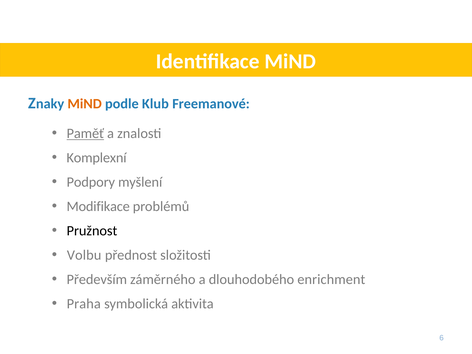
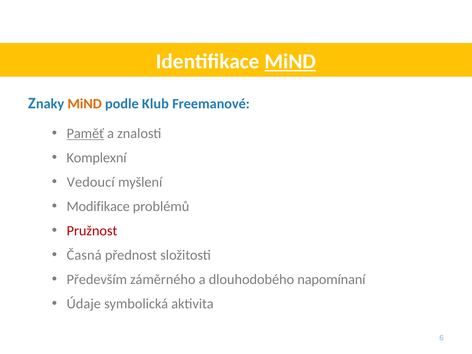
MiND underline: none -> present (290, 61)
Podpory: Podpory -> Vedoucí (91, 182)
Pružnost colour: black -> red (92, 231)
Volbu: Volbu -> Časná (84, 255)
enrichment: enrichment -> napomínaní (331, 280)
Praha: Praha -> Údaje (84, 304)
